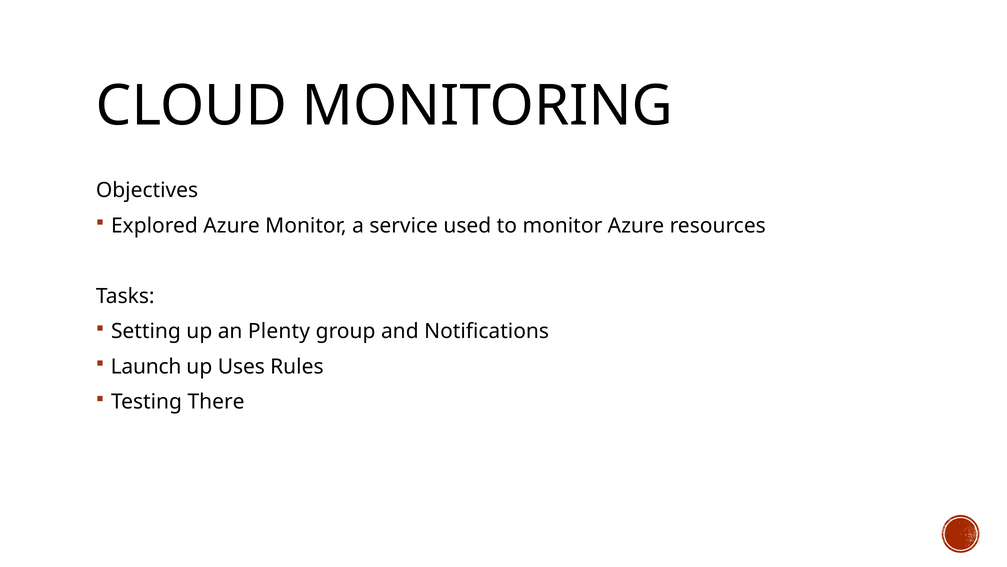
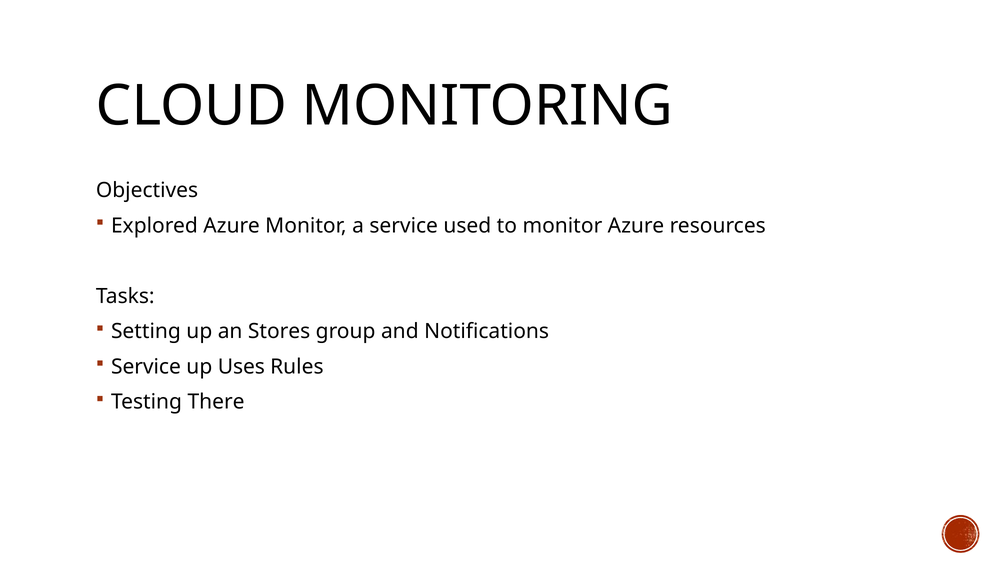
Plenty: Plenty -> Stores (279, 331)
Launch: Launch -> Service (146, 366)
